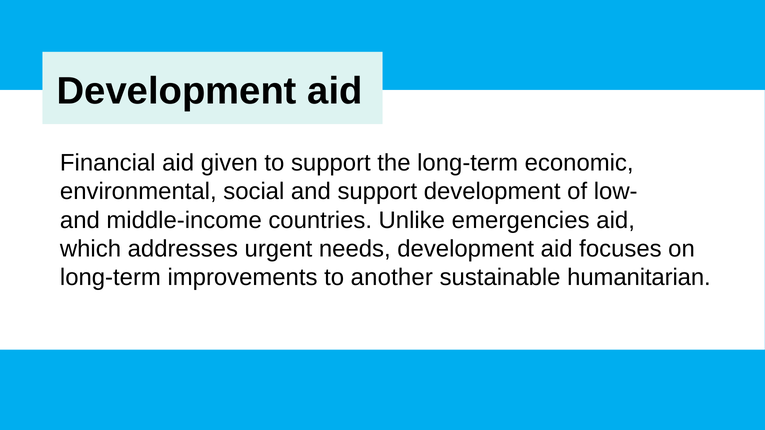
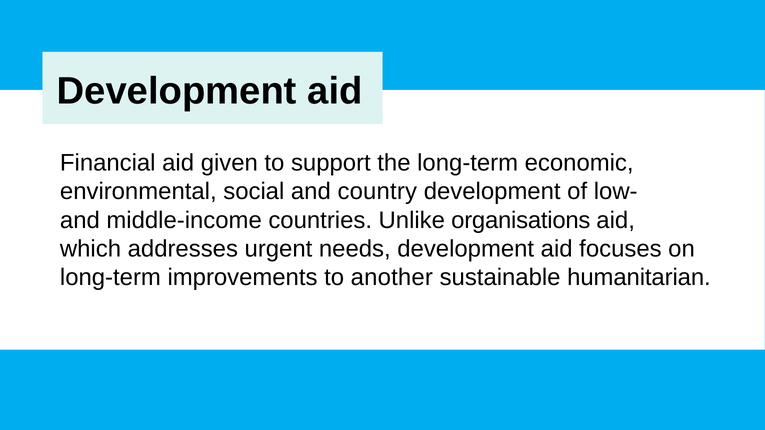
and support: support -> country (377, 192)
emergencies: emergencies -> organisations (521, 220)
